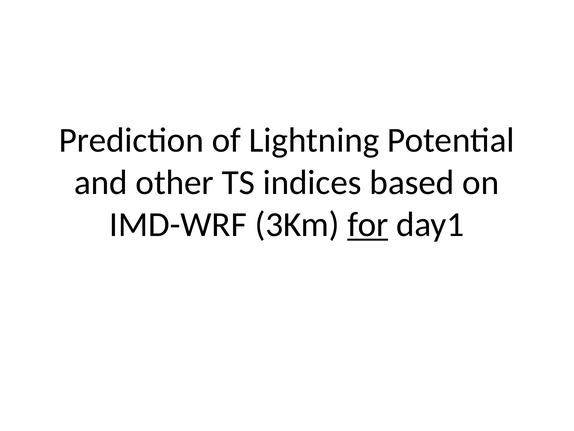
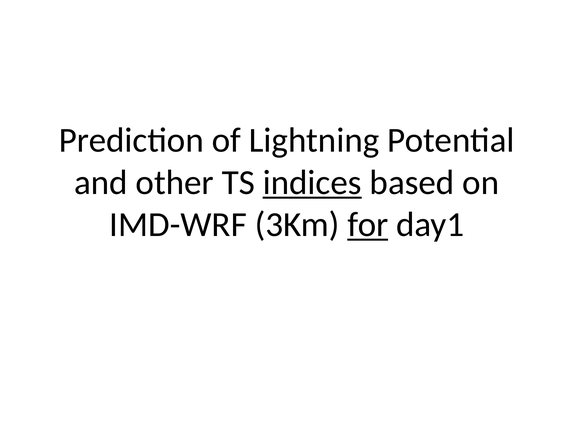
indices underline: none -> present (312, 182)
